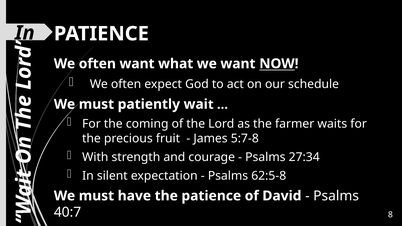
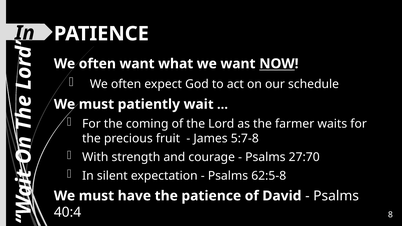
27:34: 27:34 -> 27:70 (304, 157)
40:7: 40:7 -> 40:4 (68, 213)
